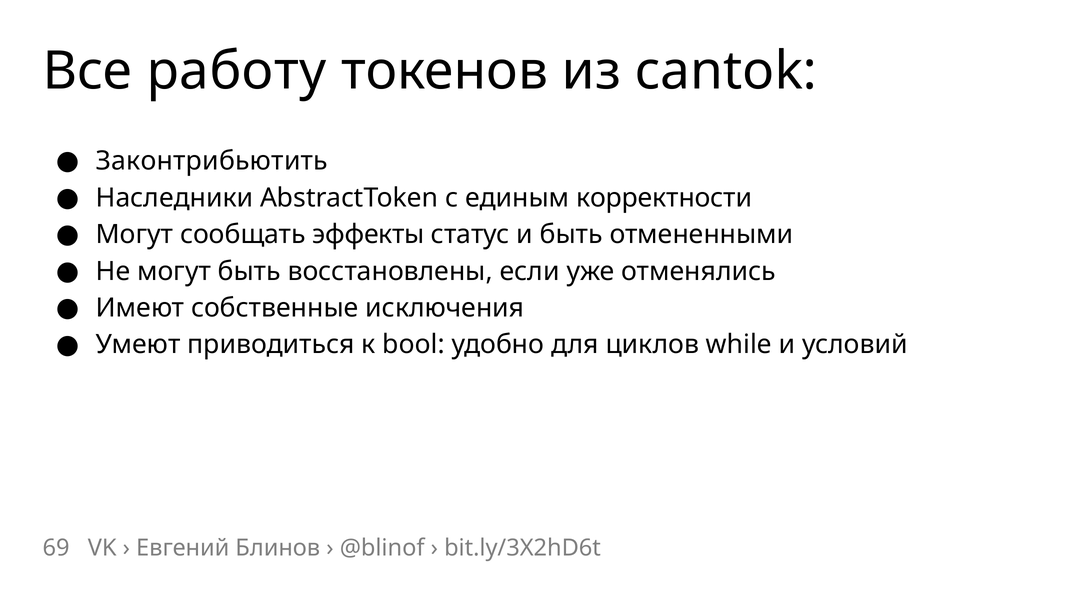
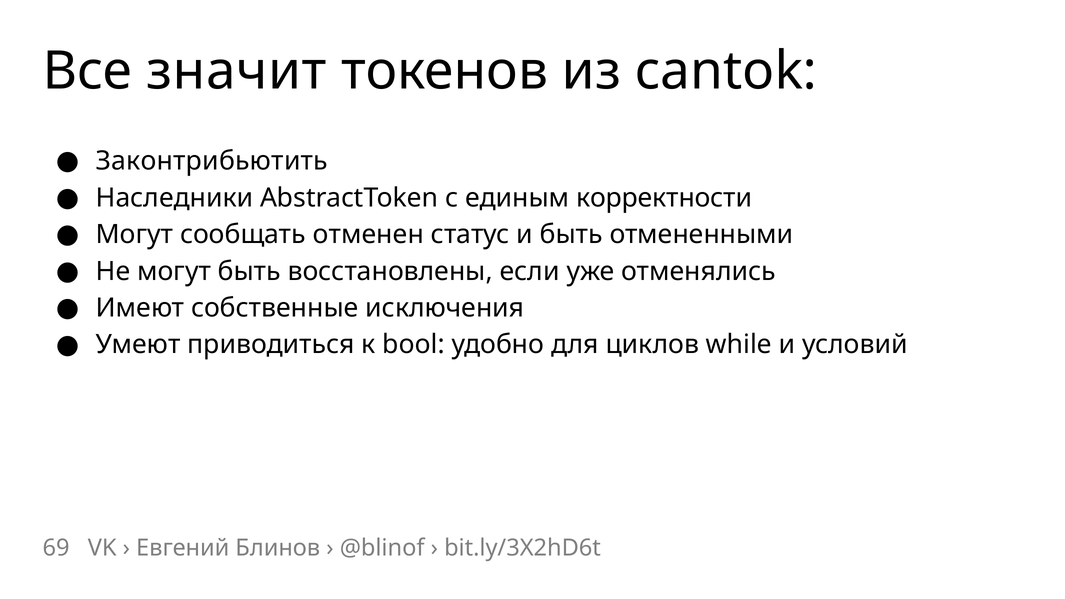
работу: работу -> значит (237, 71)
эффекты: эффекты -> отменен (368, 235)
